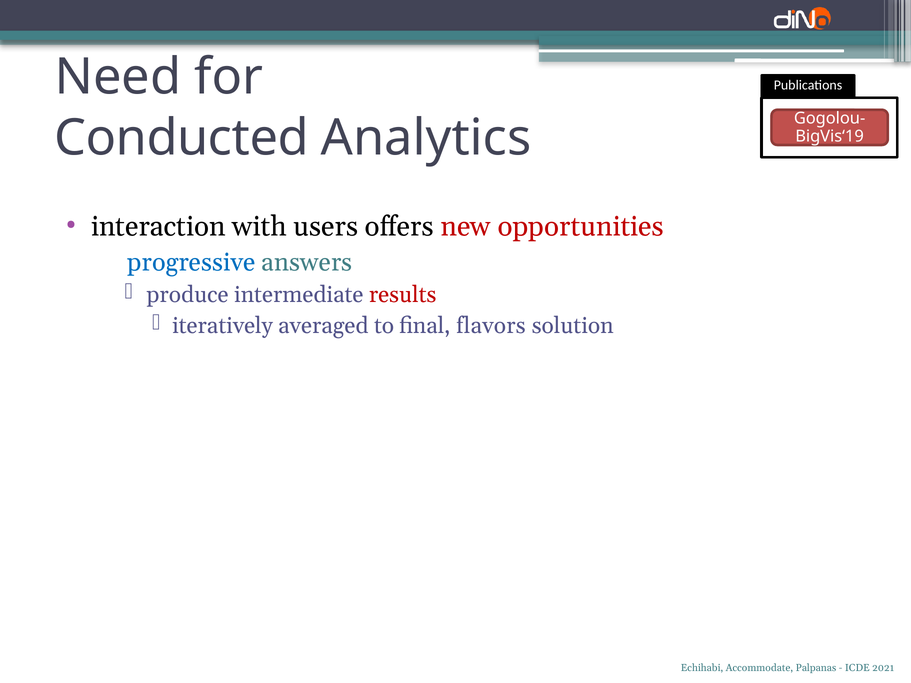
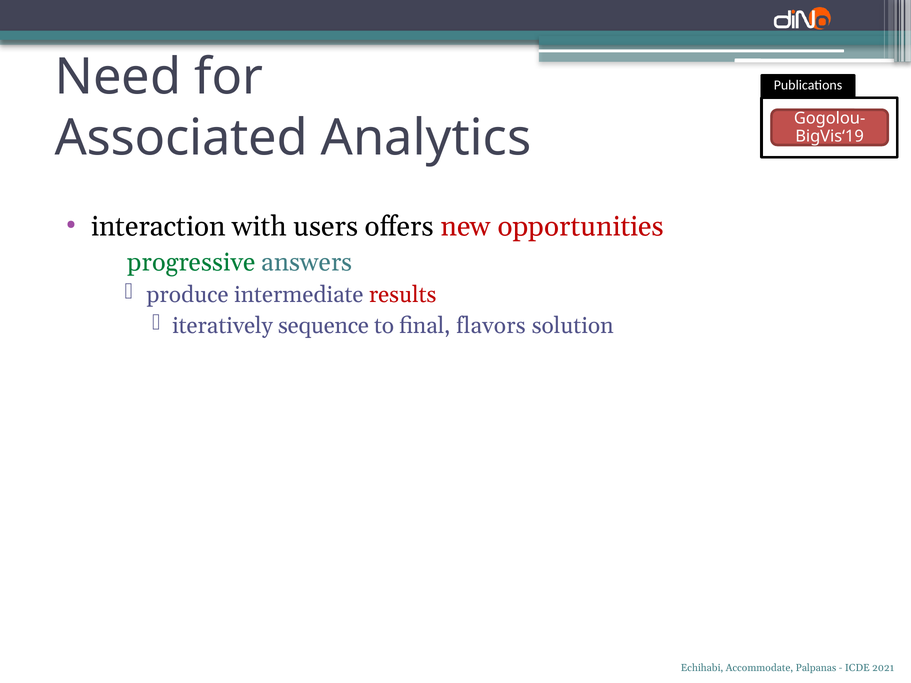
Conducted: Conducted -> Associated (181, 138)
progressive colour: blue -> green (191, 262)
averaged: averaged -> sequence (324, 326)
